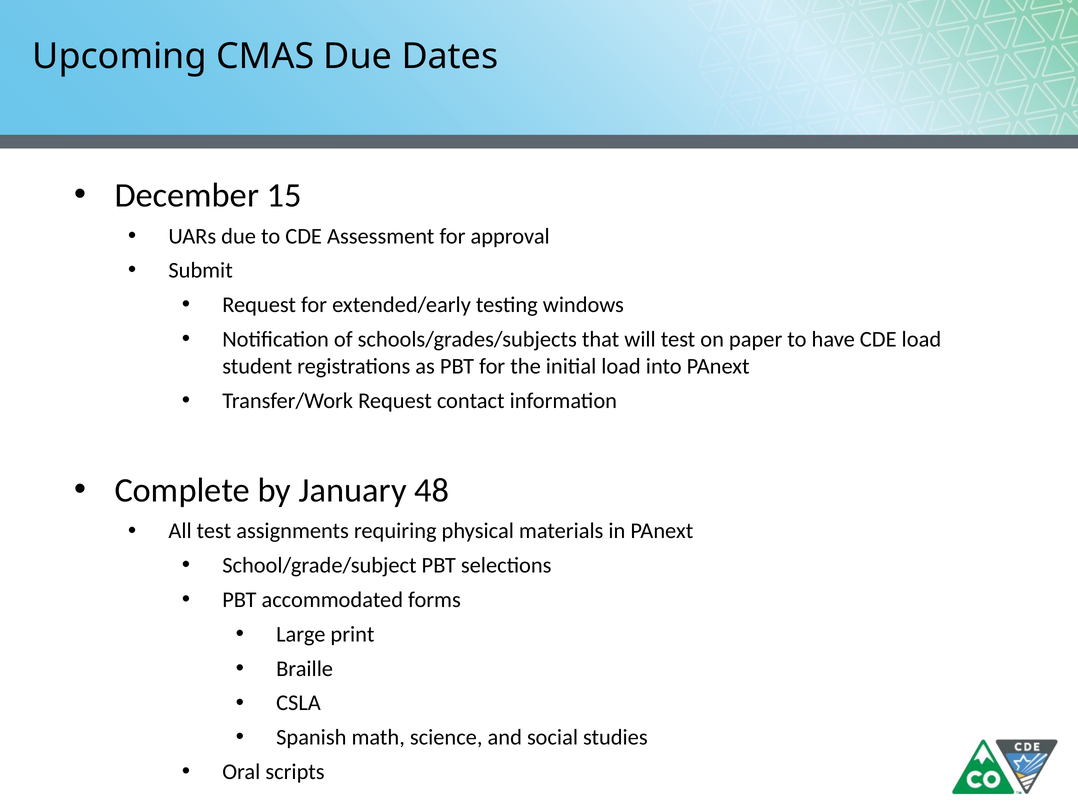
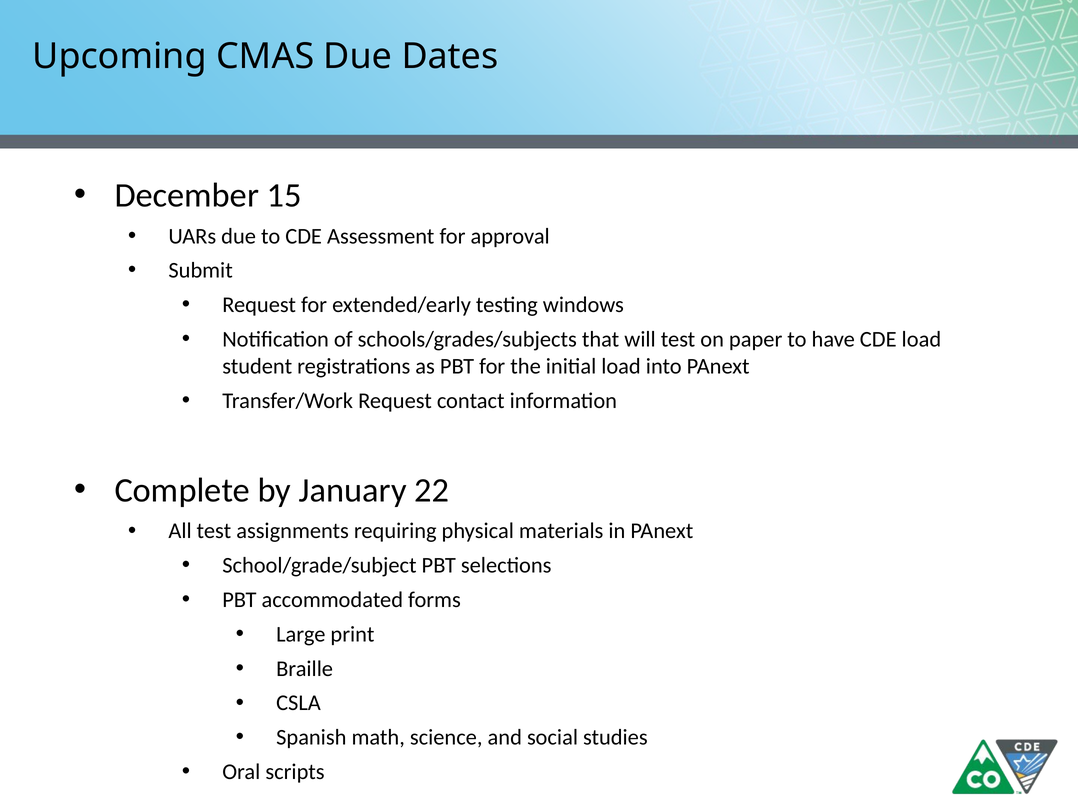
48: 48 -> 22 (432, 491)
